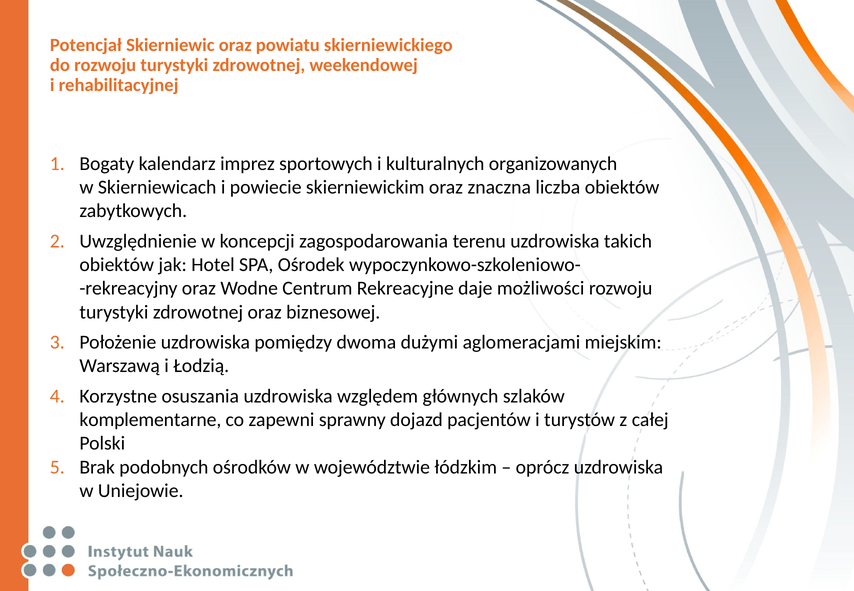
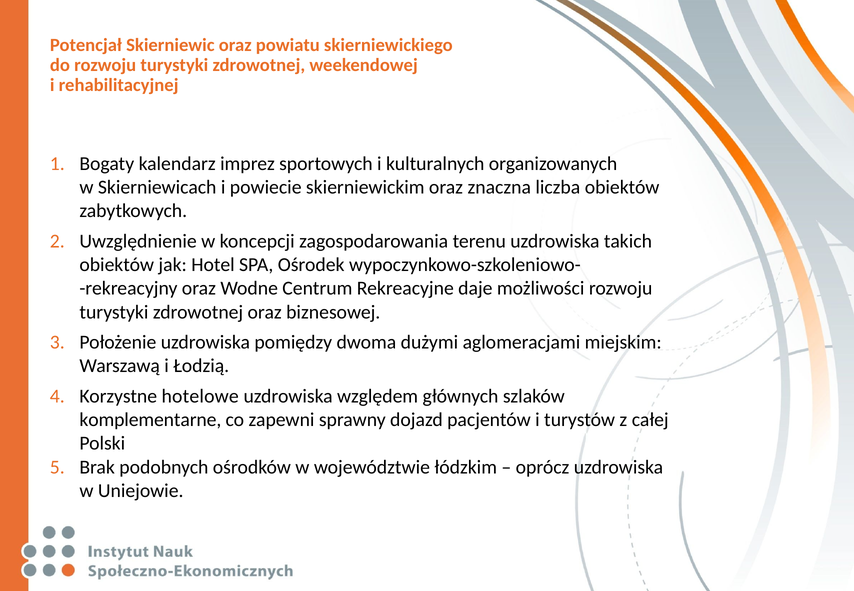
osuszania: osuszania -> hotelowe (200, 396)
